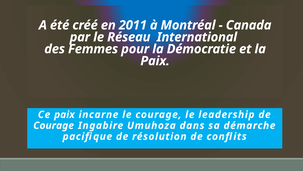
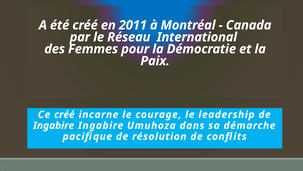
Ce paix: paix -> créé (64, 114)
Courage: Courage -> Ingabire (54, 125)
